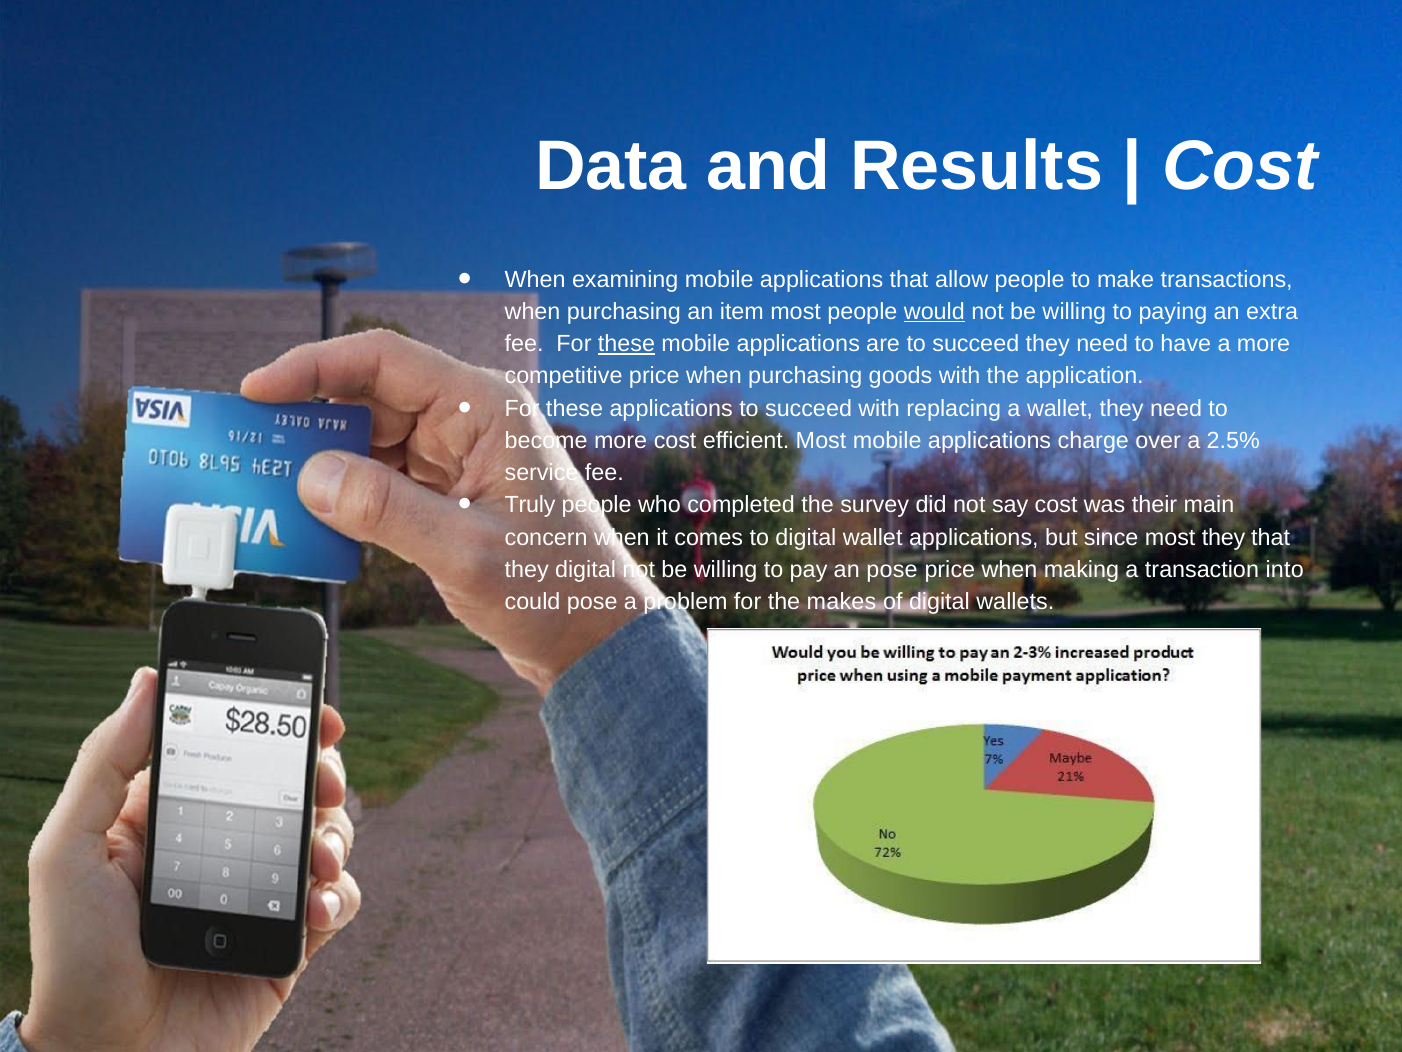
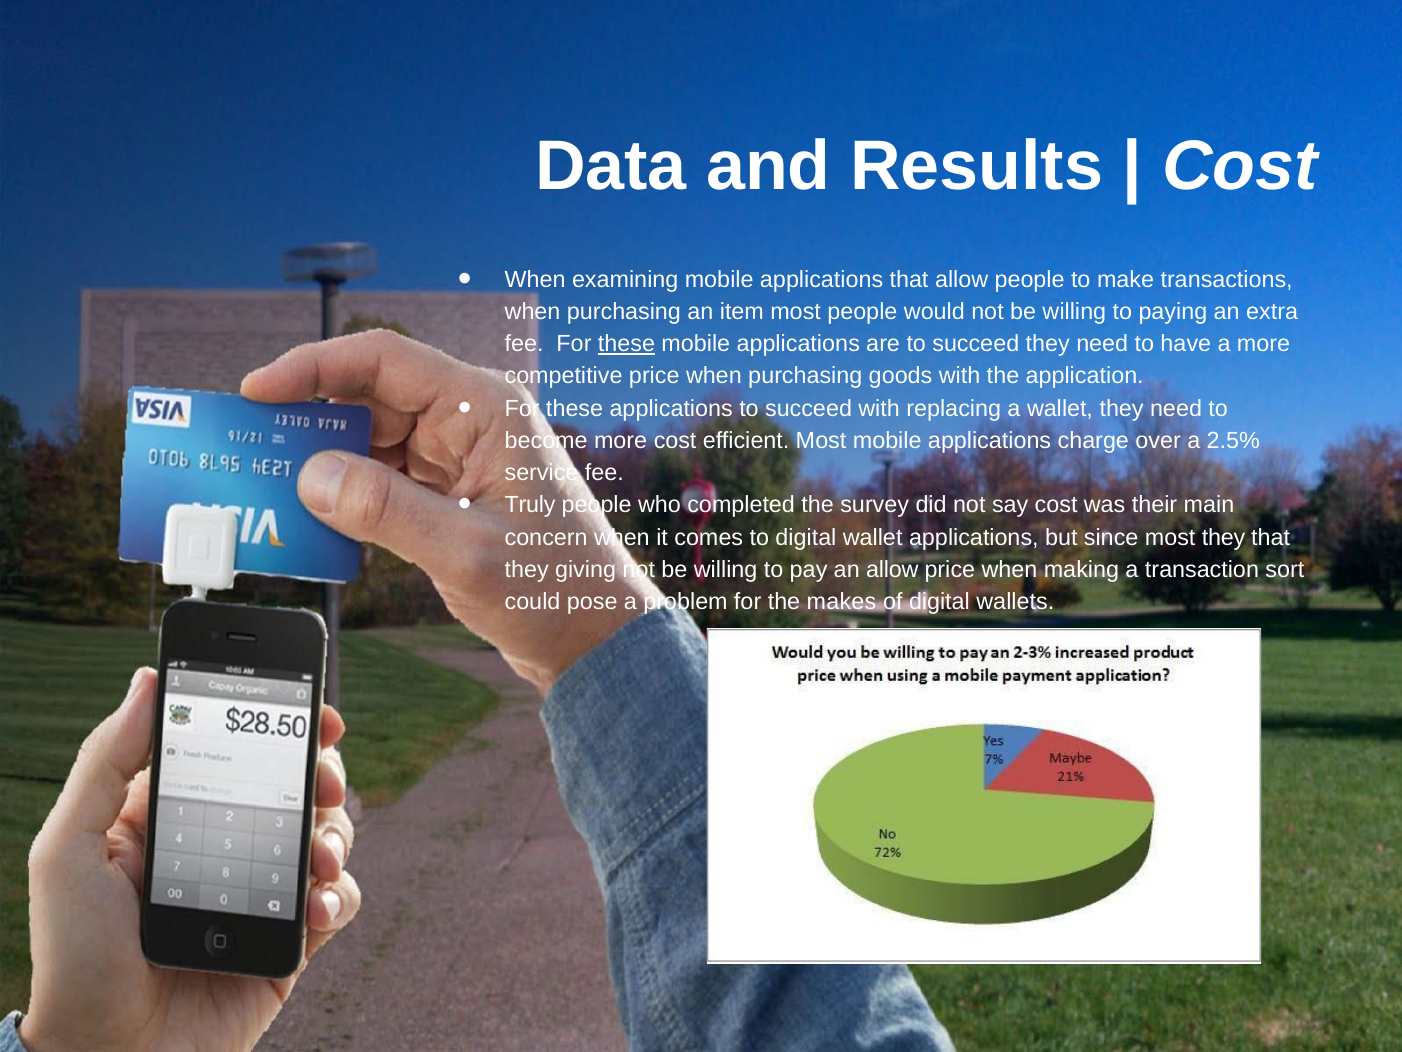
would underline: present -> none (934, 311)
they digital: digital -> giving (586, 569)
an pose: pose -> allow (892, 569)
into: into -> sort (1285, 569)
